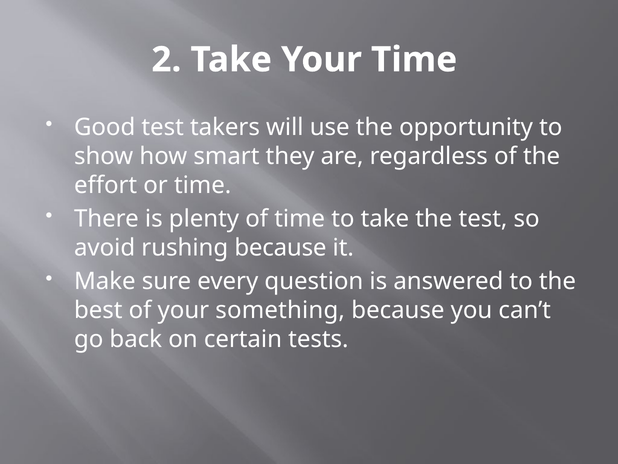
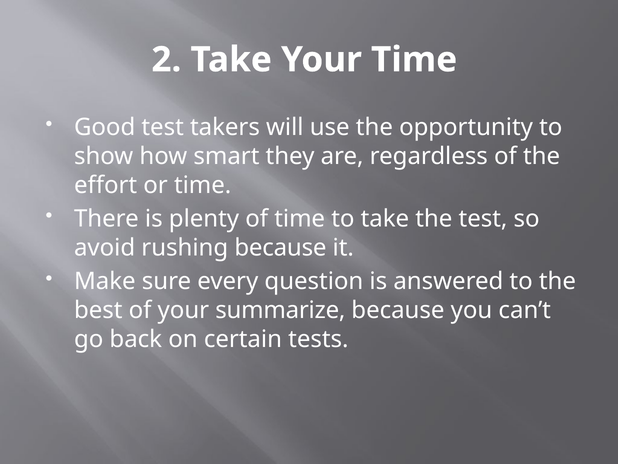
something: something -> summarize (280, 310)
